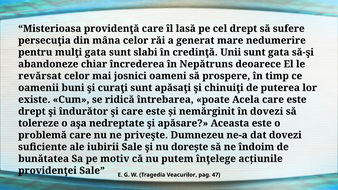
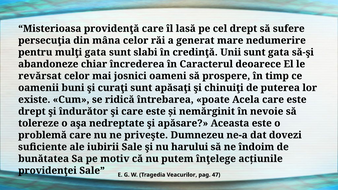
Nepătruns: Nepătruns -> Caracterul (206, 64)
în dovezi: dovezi -> nevoie (267, 111)
dorește: dorește -> harului (190, 147)
